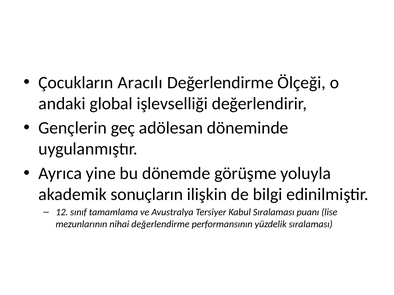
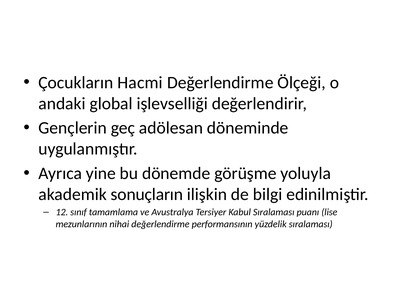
Aracılı: Aracılı -> Hacmi (140, 83)
